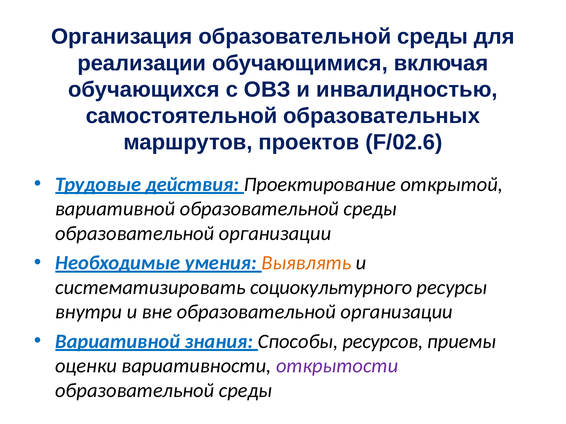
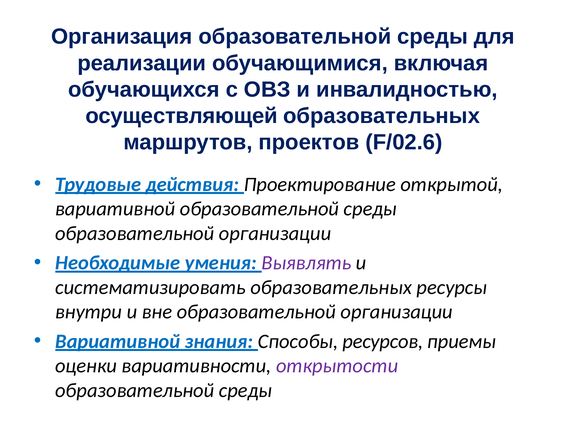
самостоятельной: самостоятельной -> осуществляющей (182, 116)
Выявлять colour: orange -> purple (306, 263)
систематизировать социокультурного: социокультурного -> образовательных (331, 288)
